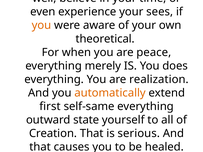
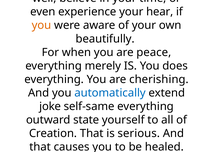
your sees: sees -> hear (160, 12)
theoretical: theoretical -> beautifully (105, 39)
realization: realization -> cherishing (159, 79)
automatically colour: orange -> blue (110, 93)
first: first -> joke (50, 107)
